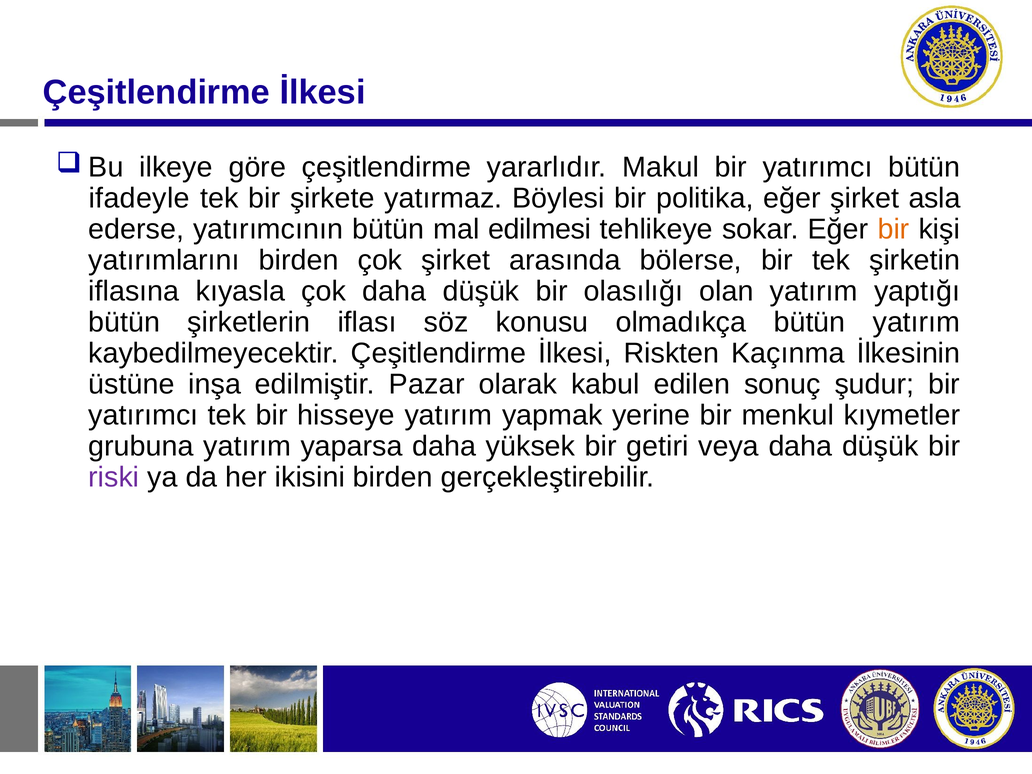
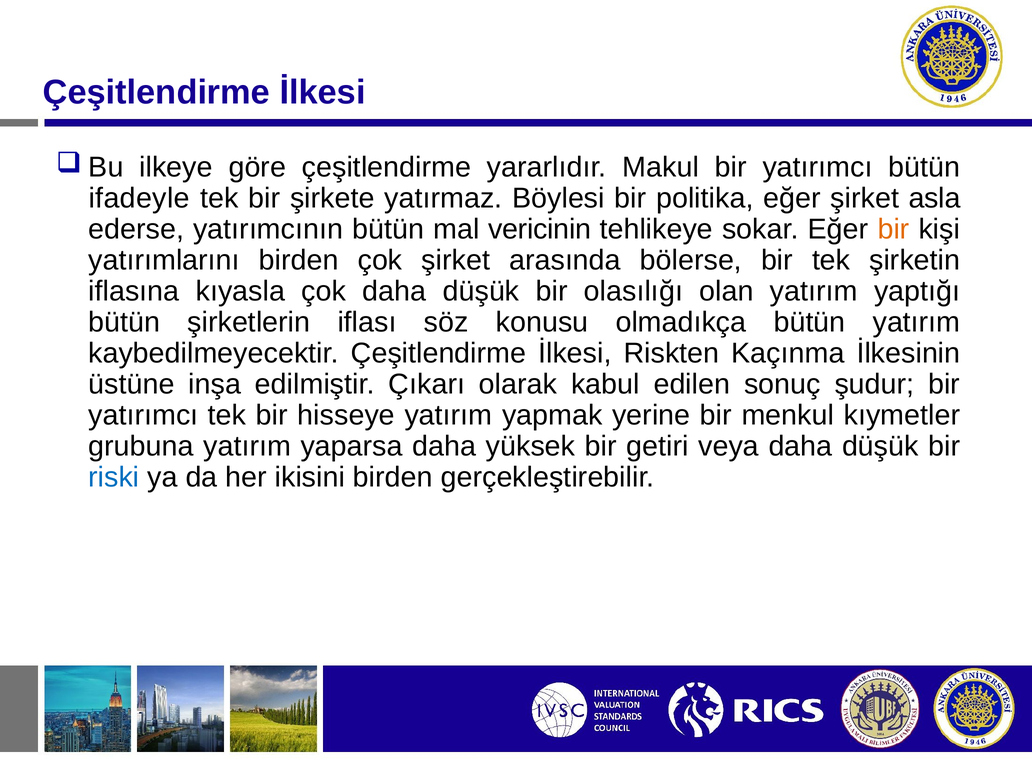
edilmesi: edilmesi -> vericinin (540, 229)
Pazar: Pazar -> Çıkarı (427, 384)
riski colour: purple -> blue (114, 477)
